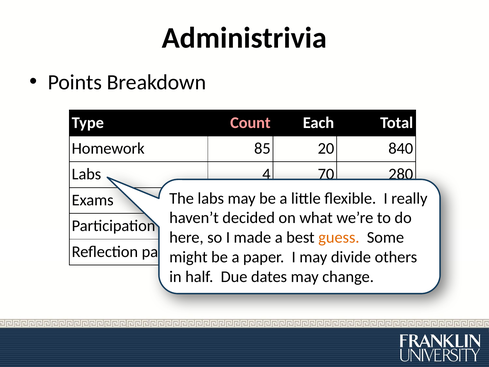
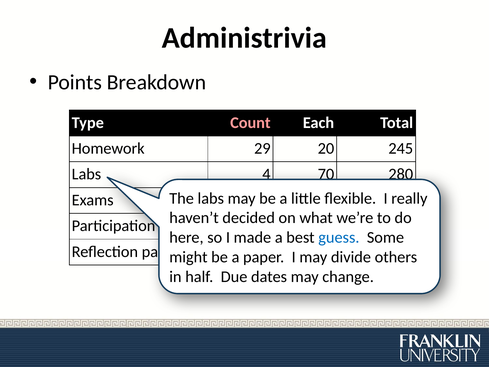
85: 85 -> 29 (262, 148)
840: 840 -> 245 (401, 148)
guess colour: orange -> blue (339, 237)
